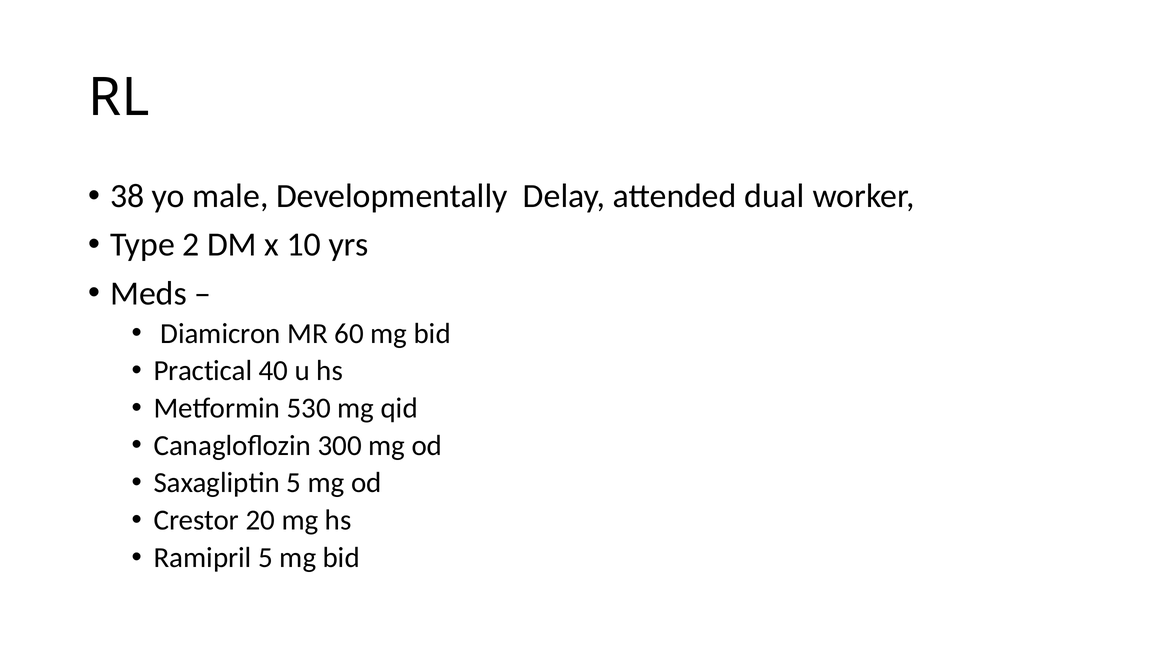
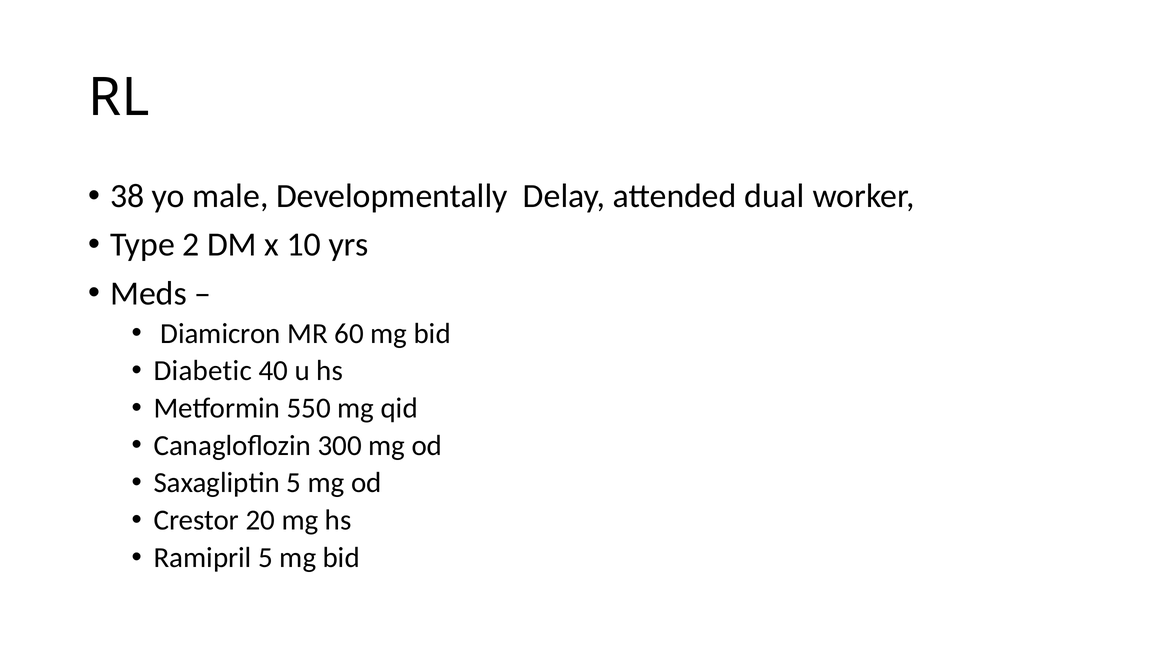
Practical: Practical -> Diabetic (203, 371)
530: 530 -> 550 (309, 408)
